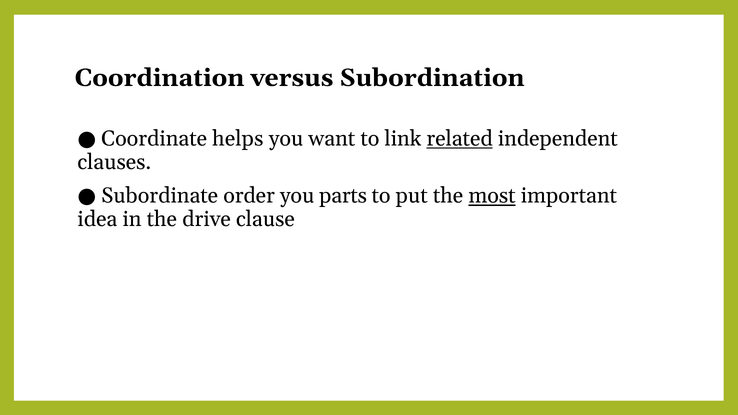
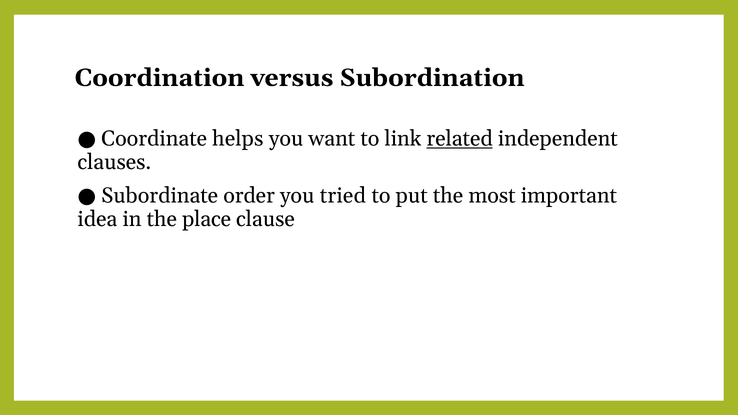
parts: parts -> tried (343, 196)
most underline: present -> none (492, 196)
drive: drive -> place (207, 219)
